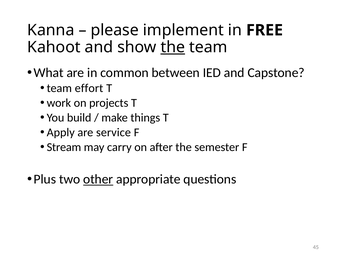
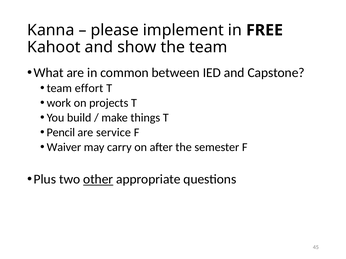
the underline: present -> none (173, 47)
Apply: Apply -> Pencil (61, 133)
Stream: Stream -> Waiver (64, 148)
